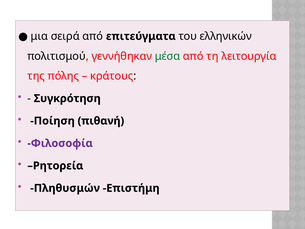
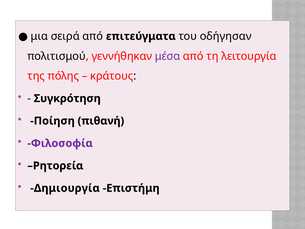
ελληνικών: ελληνικών -> οδήγησαν (226, 36)
μέσα colour: green -> purple (168, 56)
Πληθυσμών: Πληθυσμών -> Δημιουργία (65, 188)
